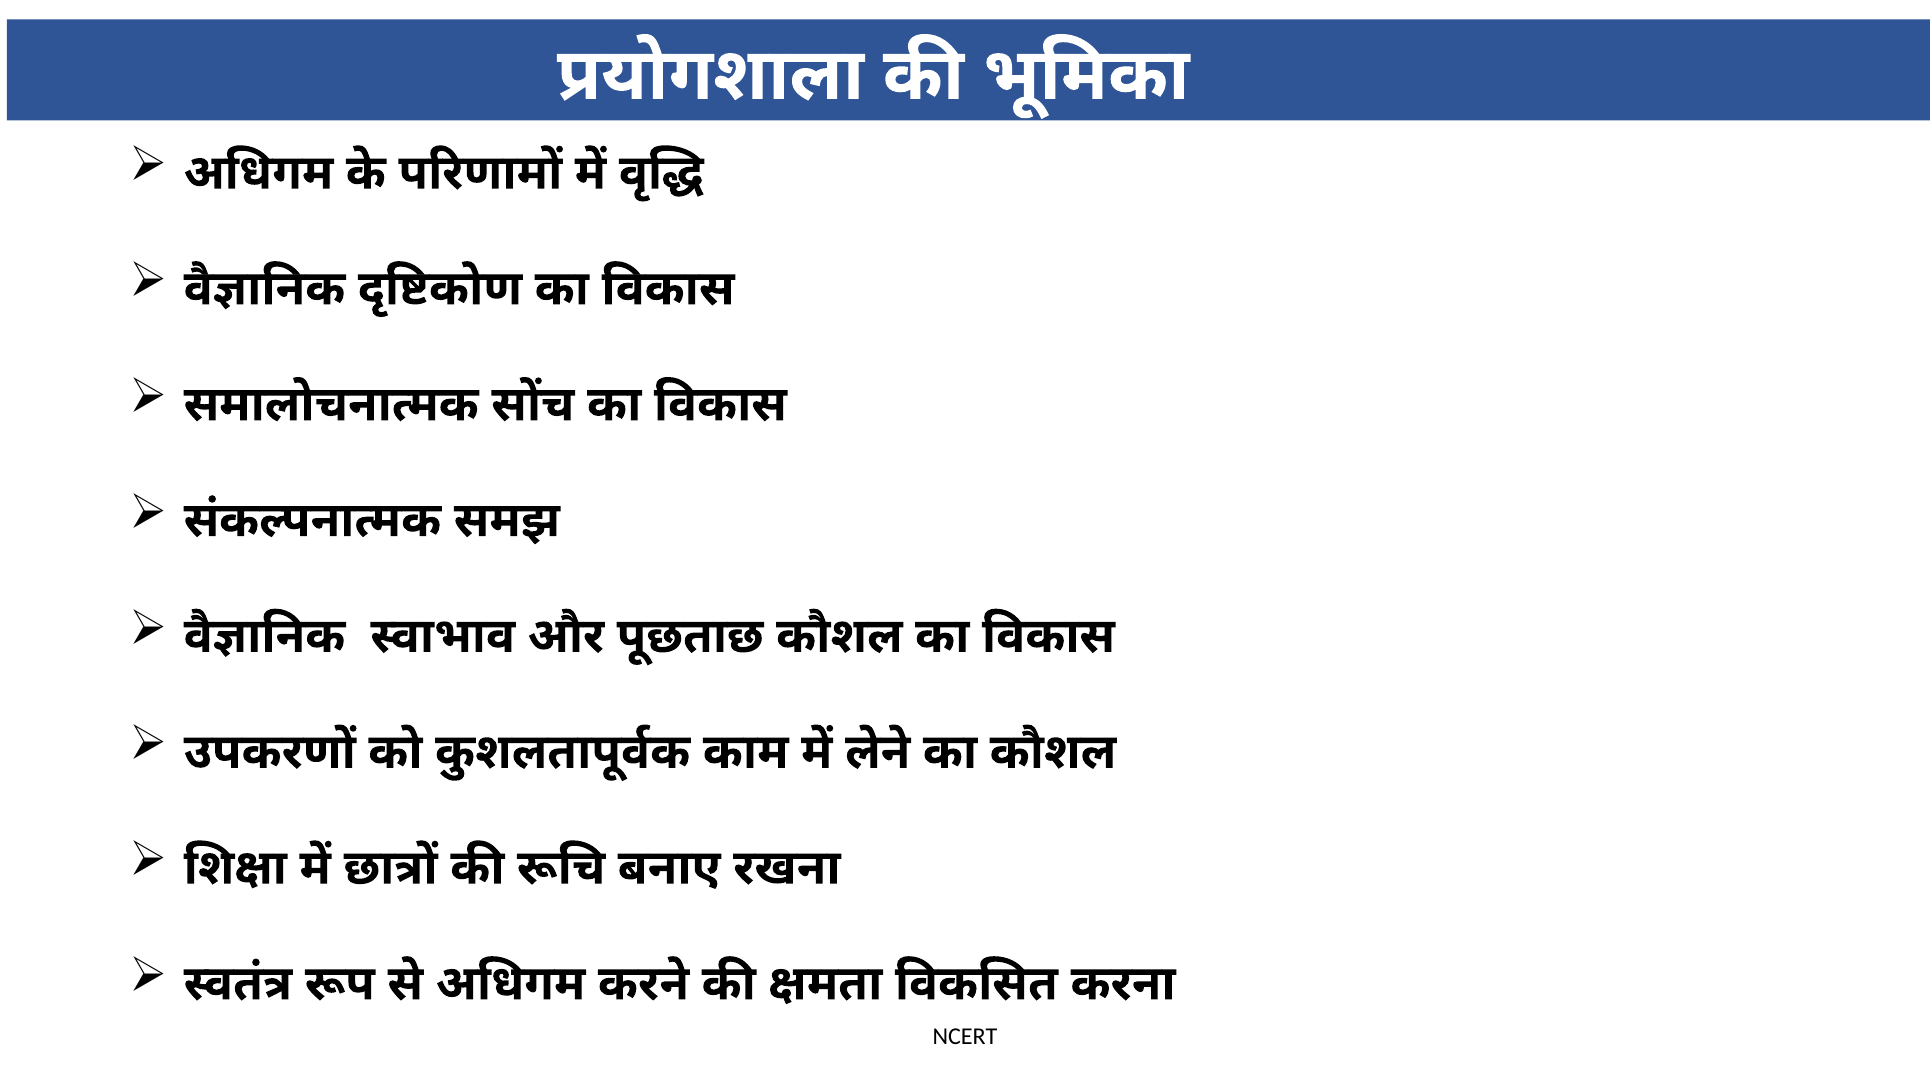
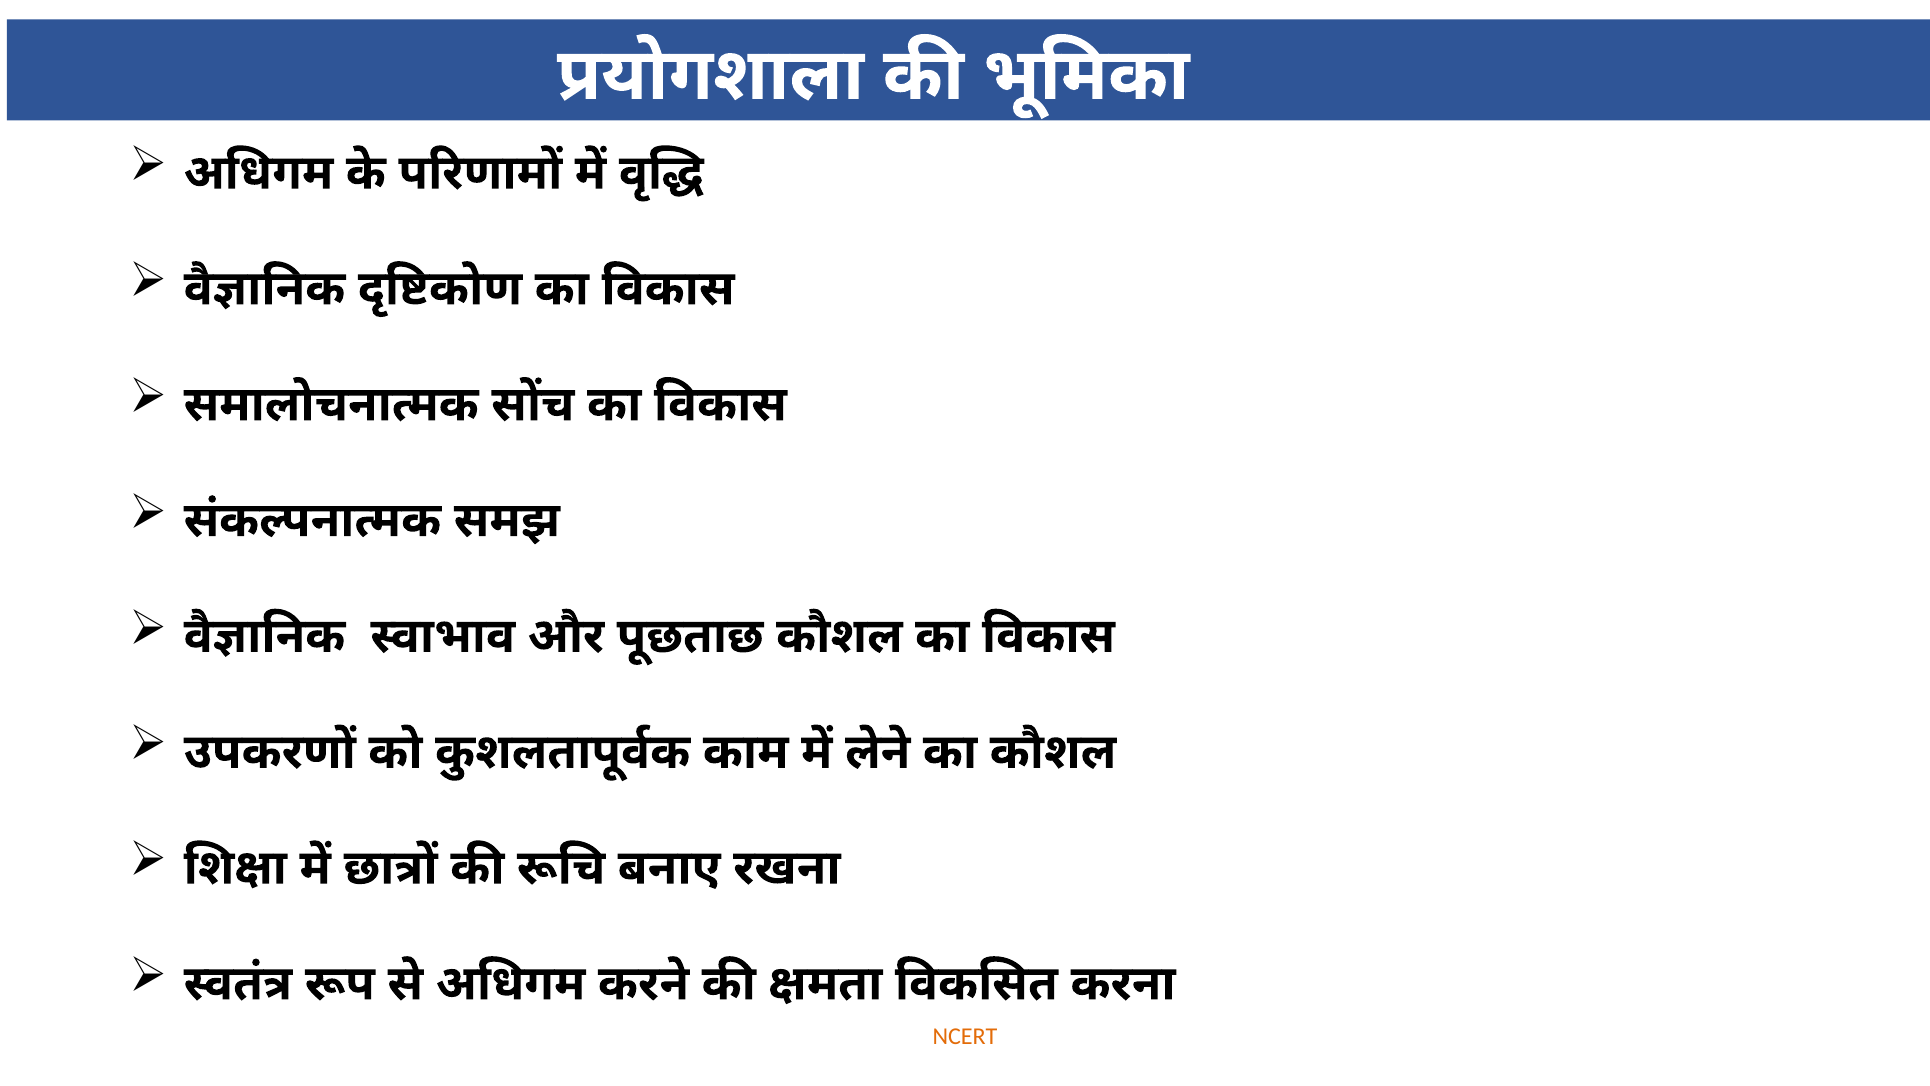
NCERT colour: black -> orange (965, 1037)
